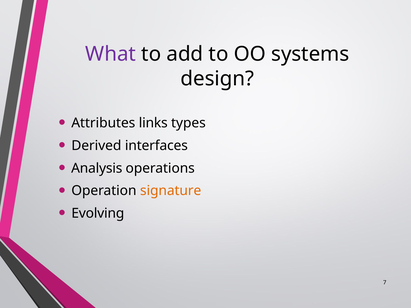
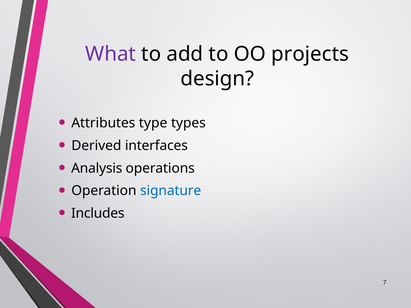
systems: systems -> projects (310, 54)
links: links -> type (153, 123)
signature colour: orange -> blue (171, 191)
Evolving: Evolving -> Includes (98, 214)
